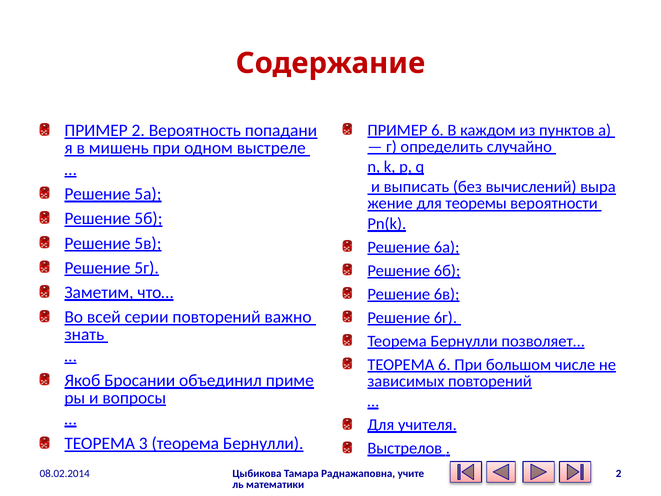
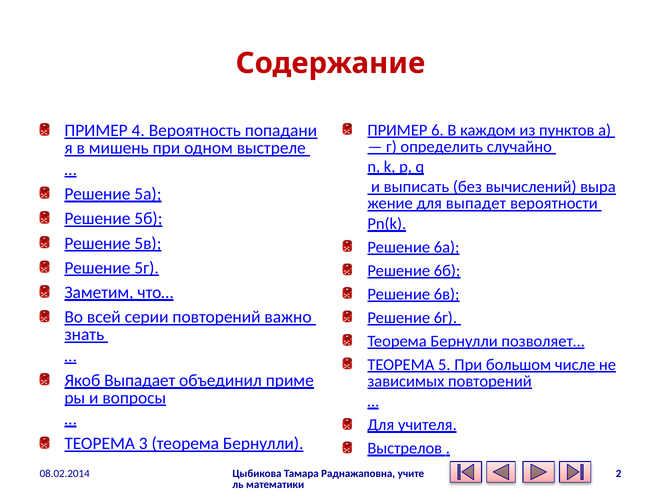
ПРИМЕР 2: 2 -> 4 (138, 131)
теоремы: теоремы -> выпадет (476, 203)
ТЕОРЕМА 6: 6 -> 5 (444, 364)
Бросании: Бросании -> Выпадает (140, 380)
